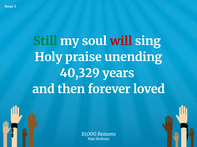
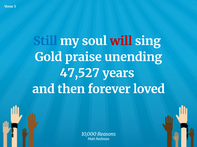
Still colour: green -> blue (45, 41)
Holy: Holy -> Gold (48, 57)
40,329: 40,329 -> 47,527 (80, 74)
